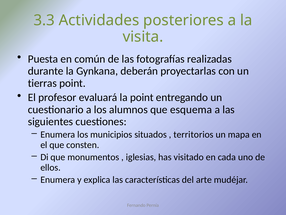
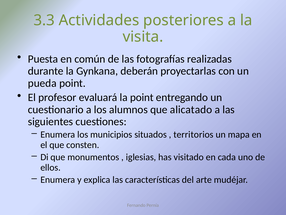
tierras: tierras -> pueda (42, 83)
esquema: esquema -> alicatado (191, 109)
